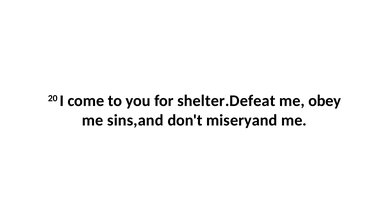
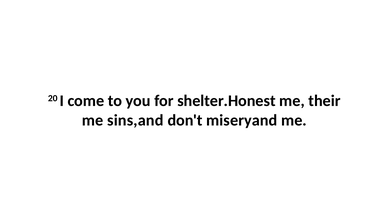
shelter.Defeat: shelter.Defeat -> shelter.Honest (226, 101)
obey: obey -> their (325, 101)
